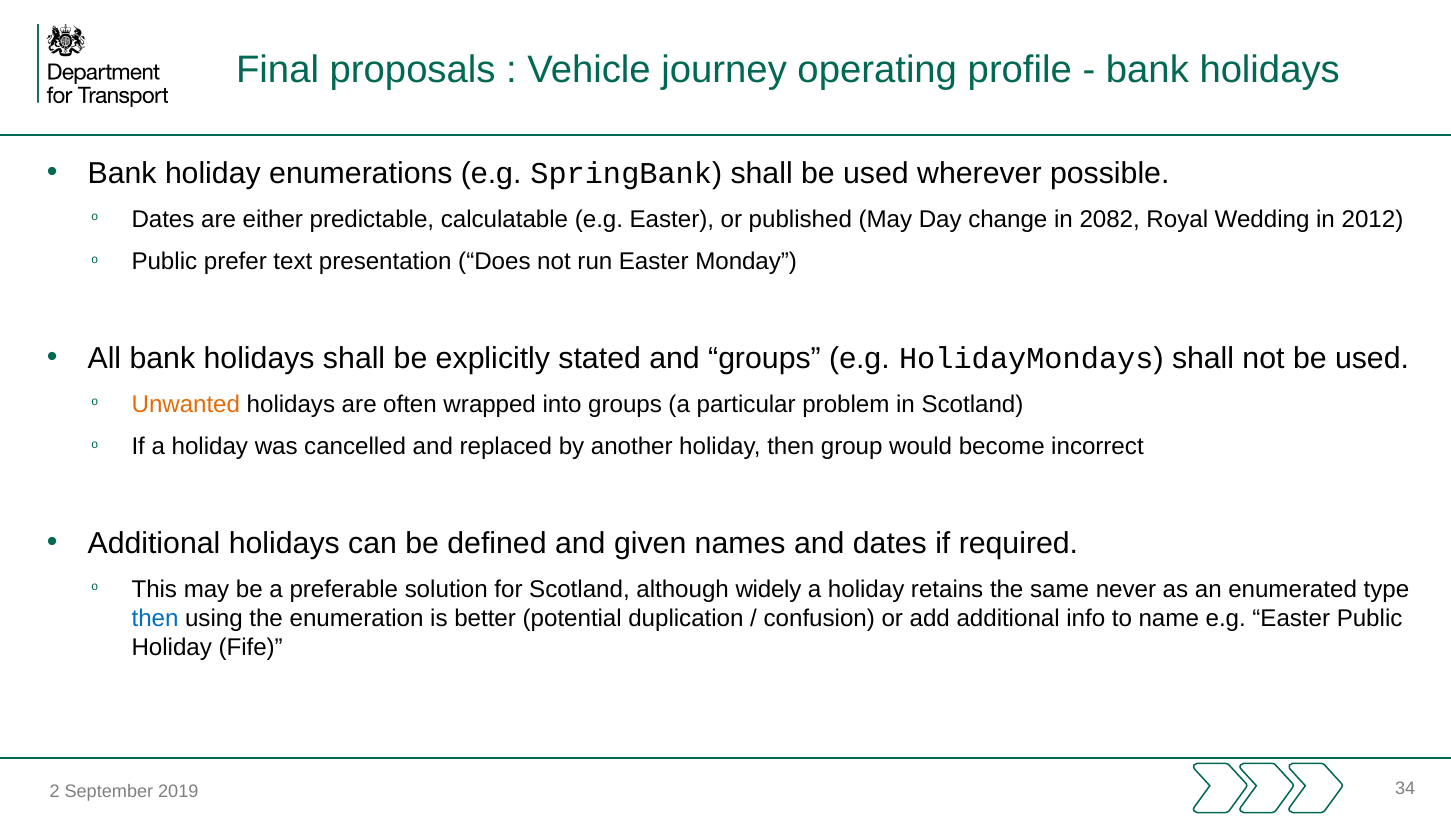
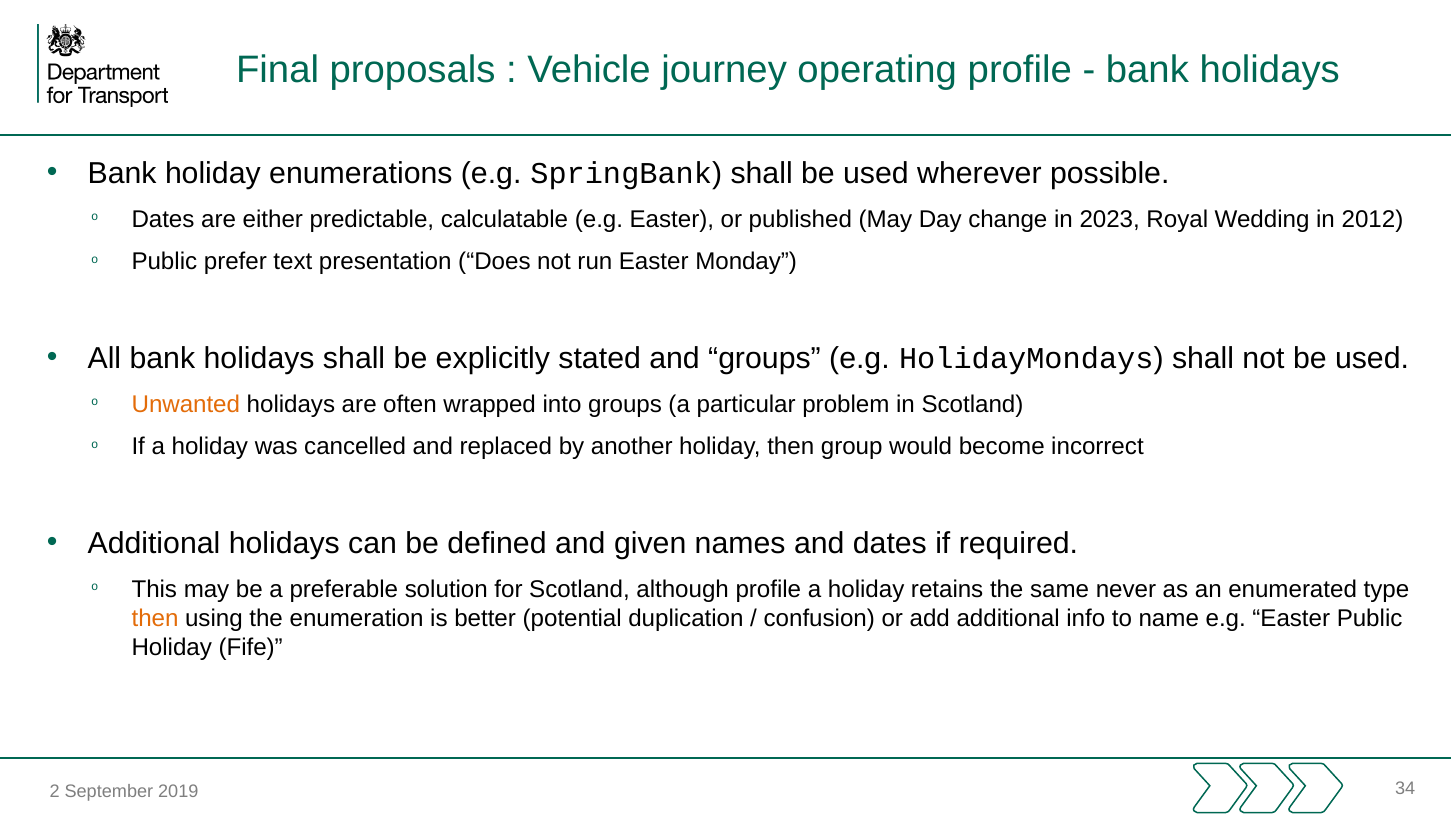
2082: 2082 -> 2023 (1110, 219)
although widely: widely -> profile (768, 589)
then colour: blue -> orange (155, 618)
